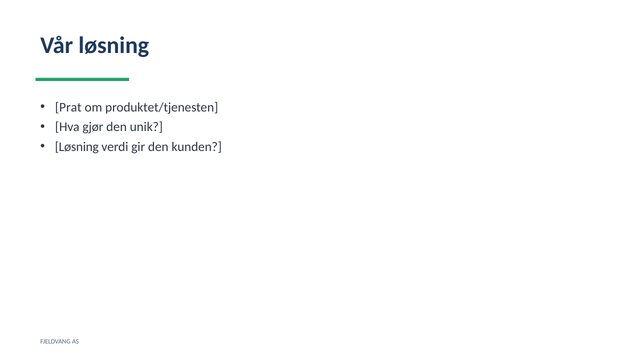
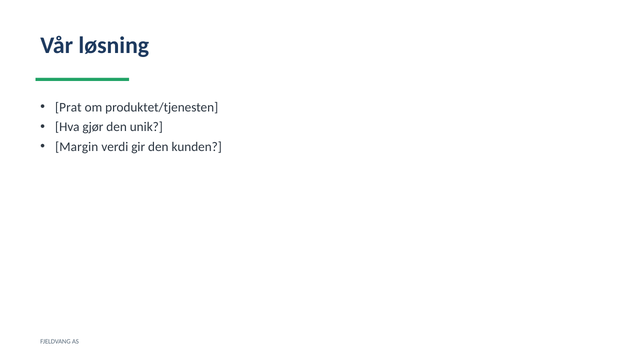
Løsning: Løsning -> Margin (77, 147)
